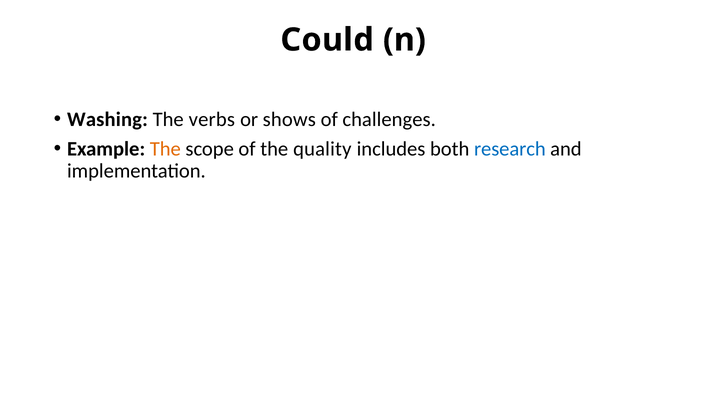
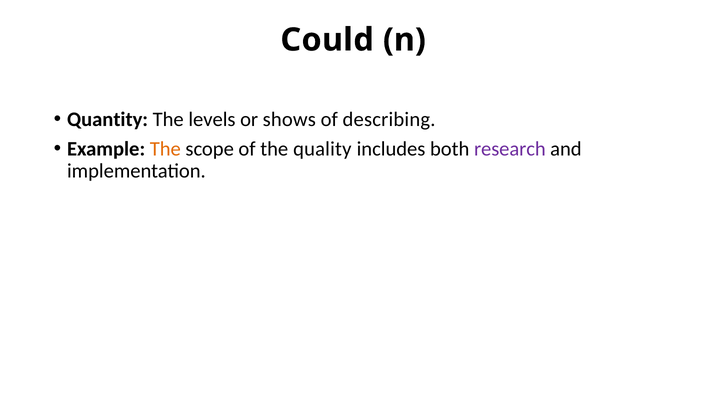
Washing: Washing -> Quantity (108, 119)
verbs: verbs -> levels (212, 119)
challenges: challenges -> describing (389, 119)
research colour: blue -> purple (510, 149)
